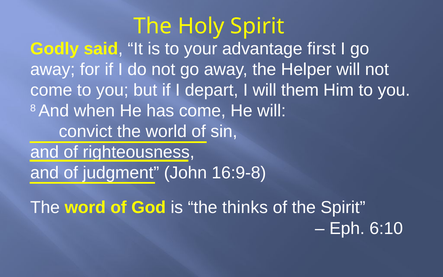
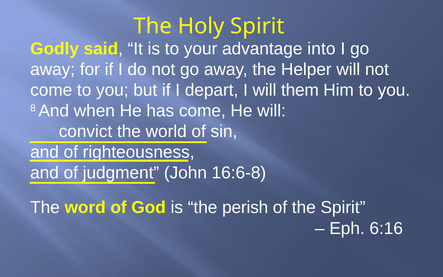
first: first -> into (321, 49)
16:9-8: 16:9-8 -> 16:6-8 (239, 173)
thinks: thinks -> perish (245, 208)
6:10: 6:10 -> 6:16 (386, 228)
